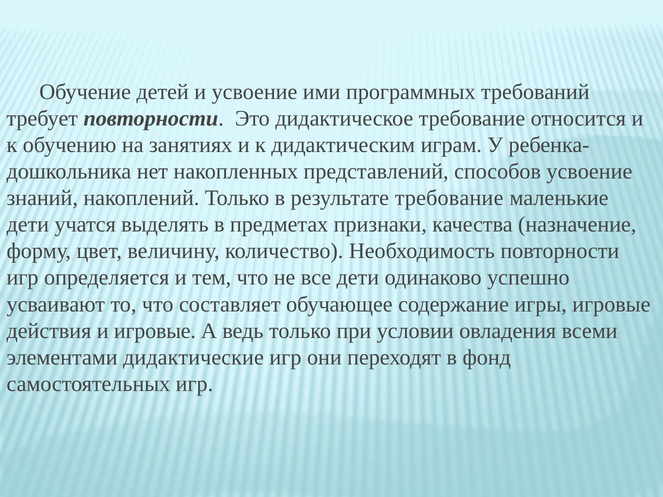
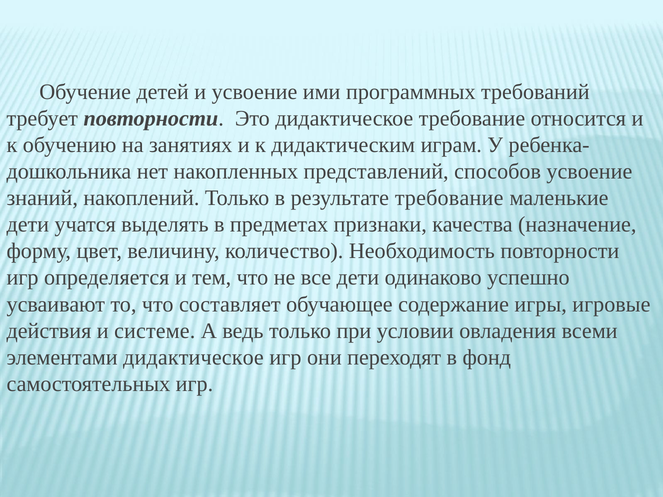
и игровые: игровые -> системе (155, 331)
элементами дидактические: дидактические -> дидактическое (193, 357)
